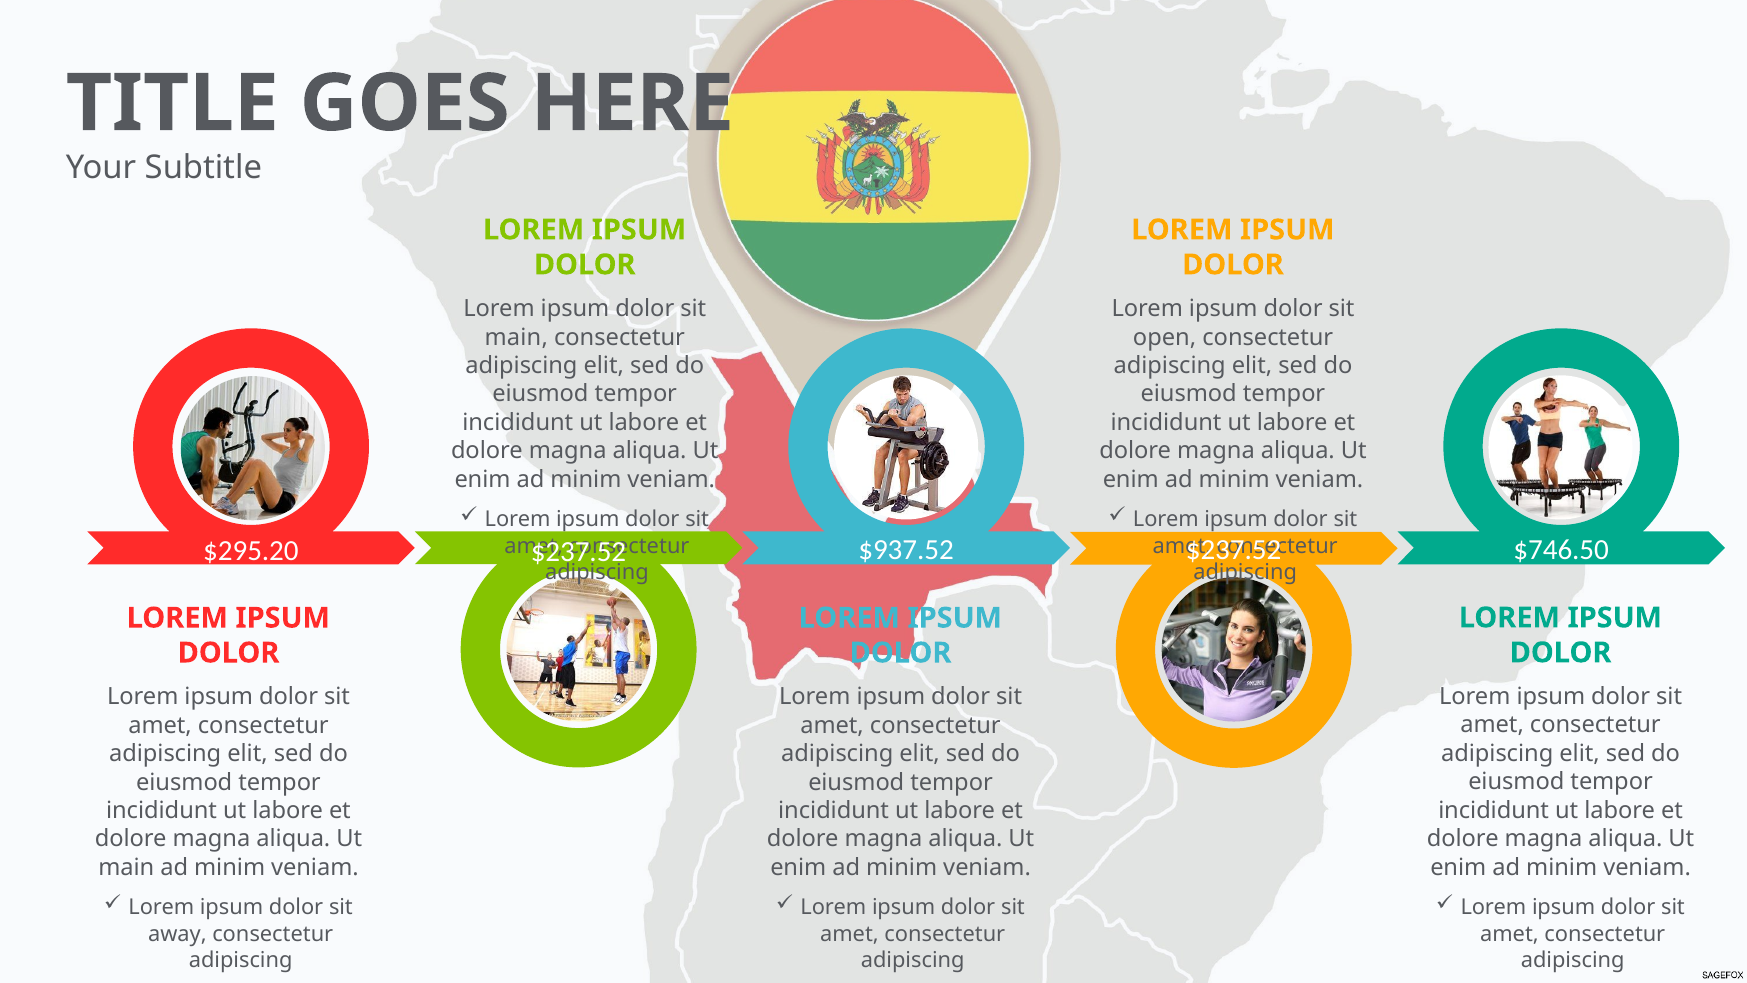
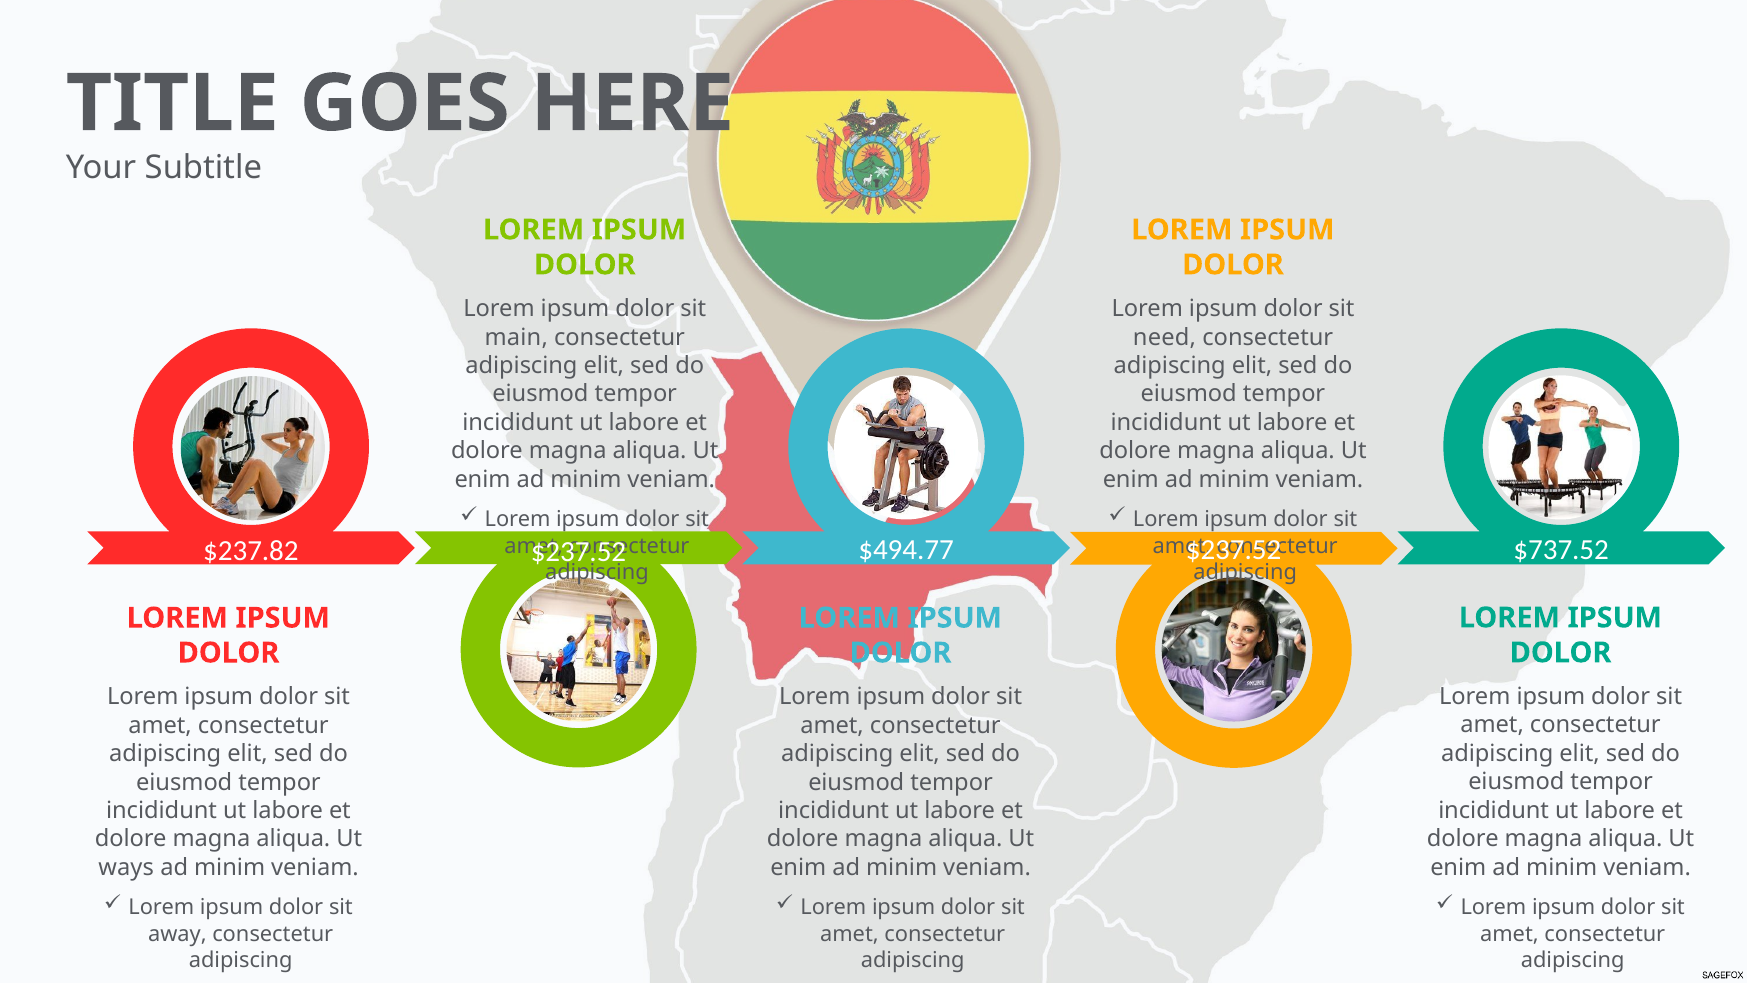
open: open -> need (1164, 337)
$295.20: $295.20 -> $237.82 (251, 550)
$937.52: $937.52 -> $494.77 (906, 549)
$746.50: $746.50 -> $737.52 (1561, 549)
main: main -> ways (126, 867)
